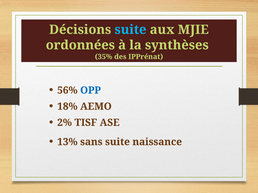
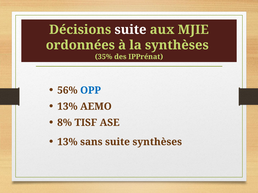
suite colour: light blue -> white (130, 30)
18%: 18% -> 13% (67, 107)
2%: 2% -> 8% (65, 123)
suite naissance: naissance -> synthèses (157, 142)
